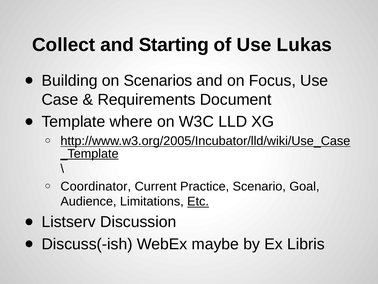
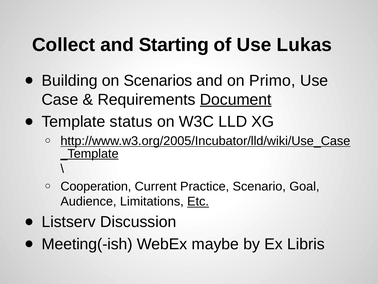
Focus: Focus -> Primo (272, 80)
Document underline: none -> present (236, 99)
where: where -> status (131, 121)
Coordinator: Coordinator -> Cooperation (96, 186)
Discuss(-ish: Discuss(-ish -> Meeting(-ish (87, 244)
